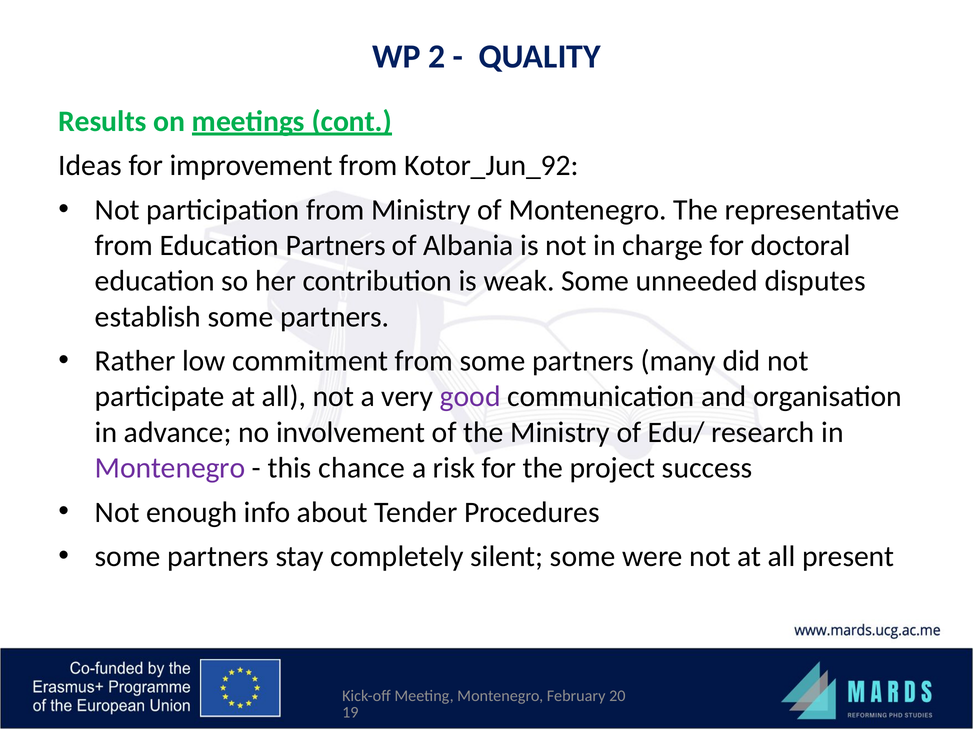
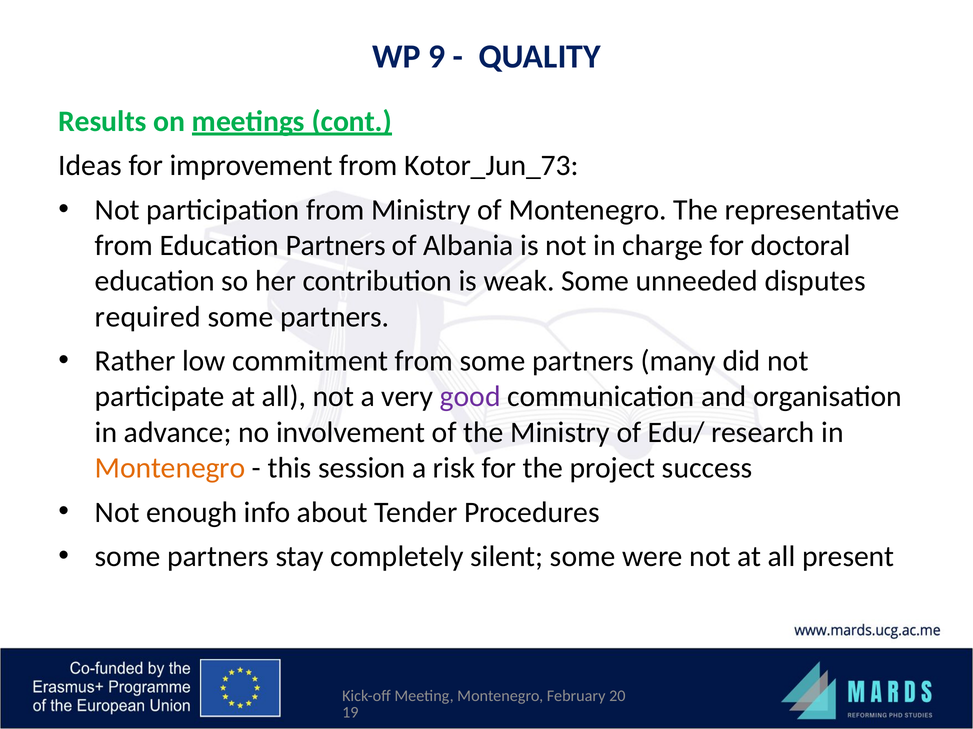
2: 2 -> 9 (437, 57)
Kotor_Jun_92: Kotor_Jun_92 -> Kotor_Jun_73 (492, 166)
establish: establish -> required (148, 317)
Montenegro colour: purple -> orange (170, 468)
chance: chance -> session (362, 468)
